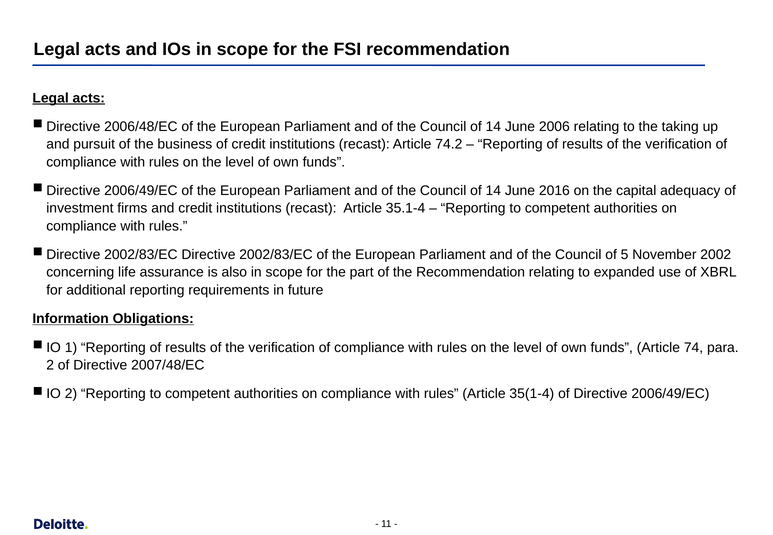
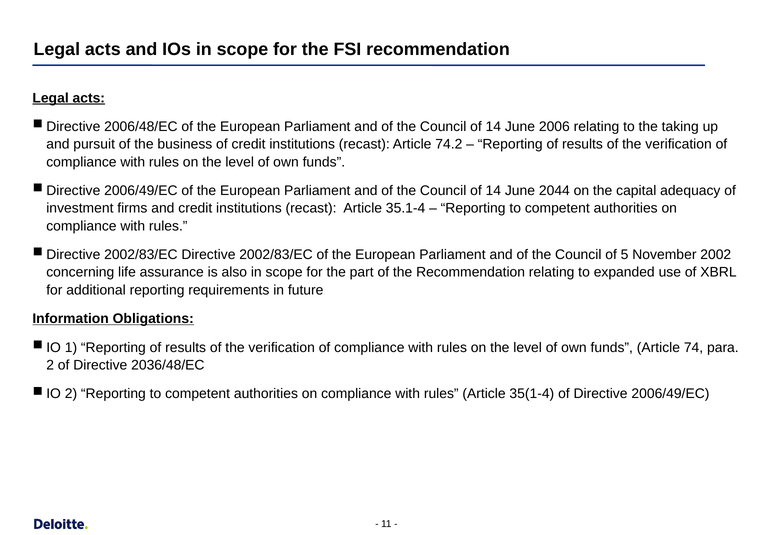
2016: 2016 -> 2044 (554, 191)
2007/48/EC: 2007/48/EC -> 2036/48/EC (168, 365)
